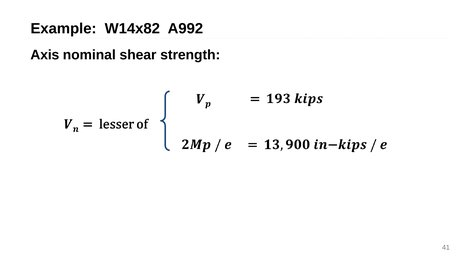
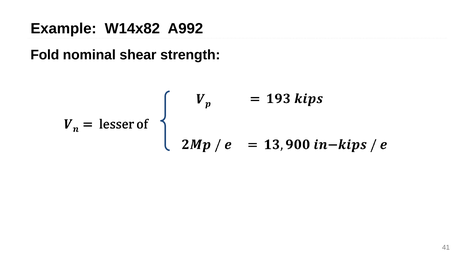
Axis: Axis -> Fold (45, 55)
